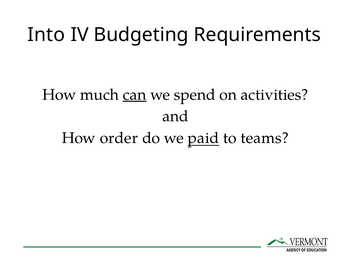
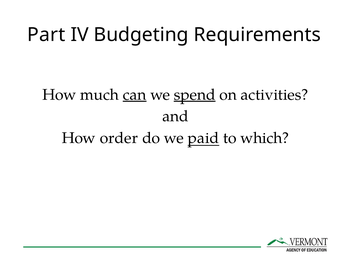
Into: Into -> Part (46, 35)
spend underline: none -> present (195, 95)
teams: teams -> which (265, 138)
